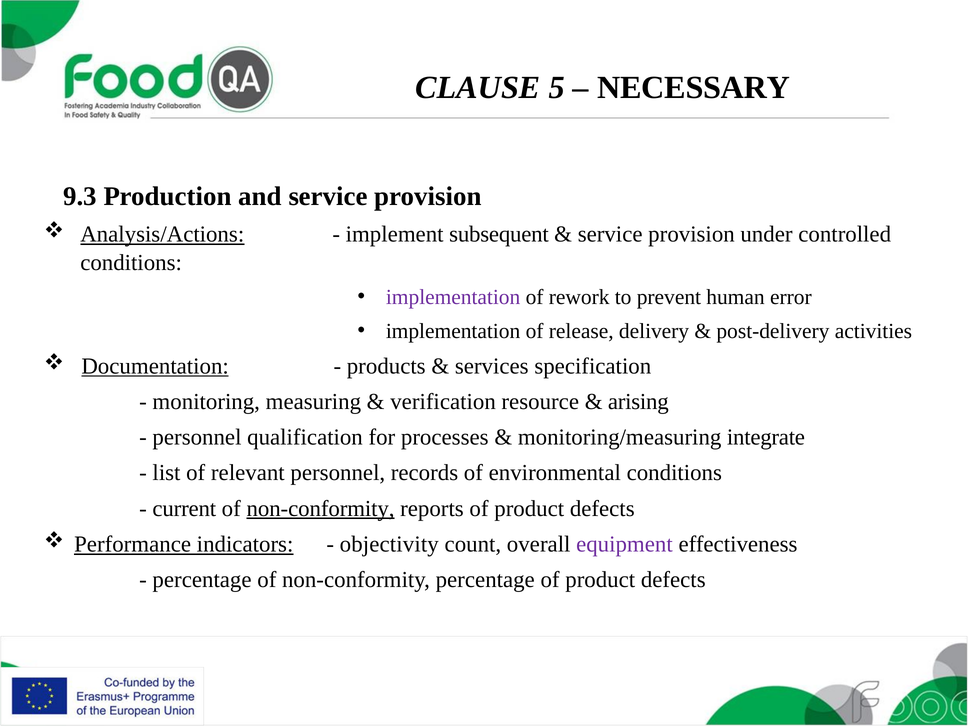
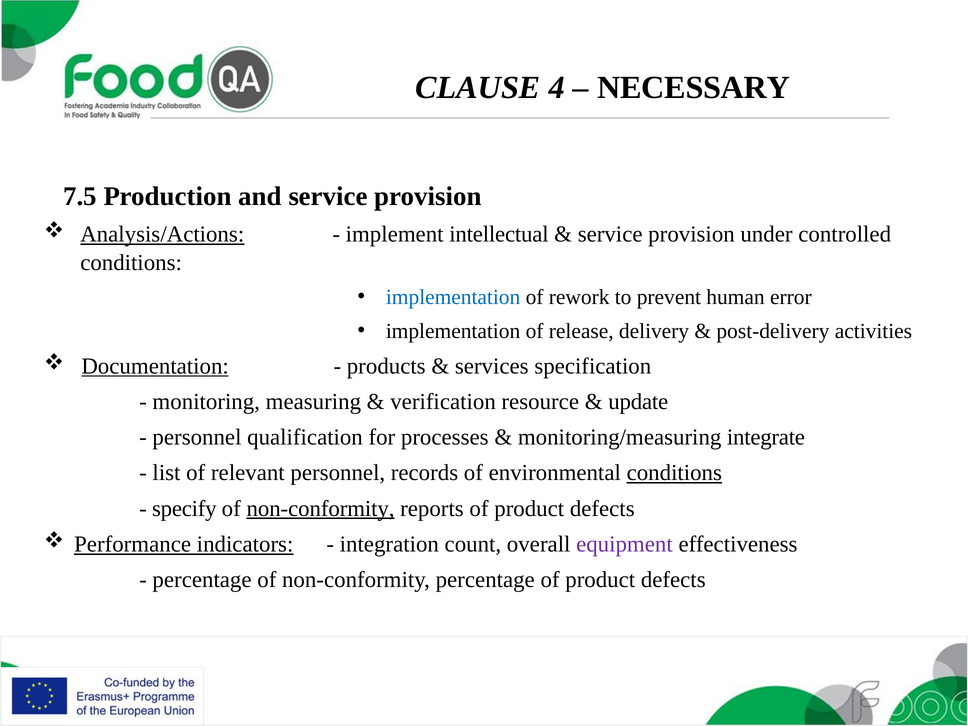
5: 5 -> 4 (557, 88)
9.3: 9.3 -> 7.5 (80, 196)
subsequent: subsequent -> intellectual (499, 234)
implementation colour: purple -> blue (453, 297)
arising: arising -> update (638, 402)
conditions underline: none -> present (674, 473)
current: current -> specify (184, 509)
objectivity: objectivity -> integration (389, 544)
